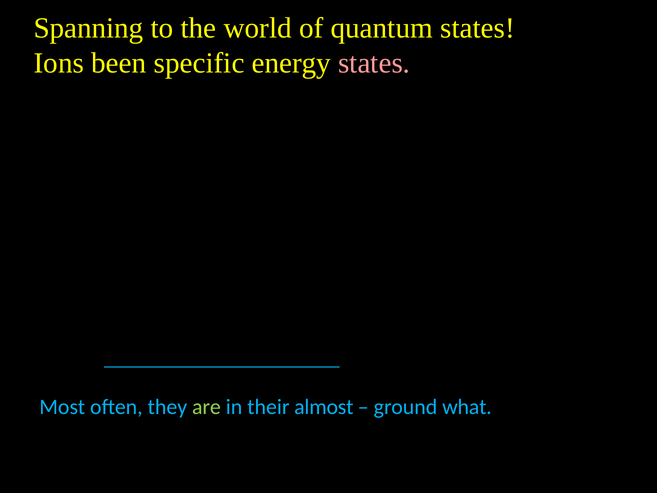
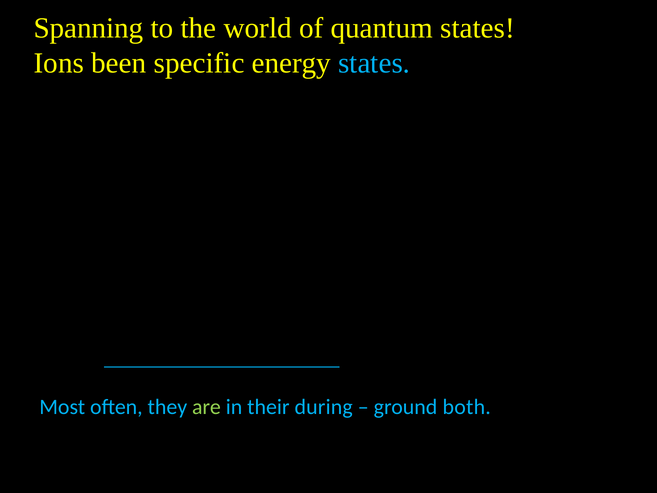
states colour: pink -> light blue (374, 63)
almost: almost -> during (324, 407)
what: what -> both (467, 407)
